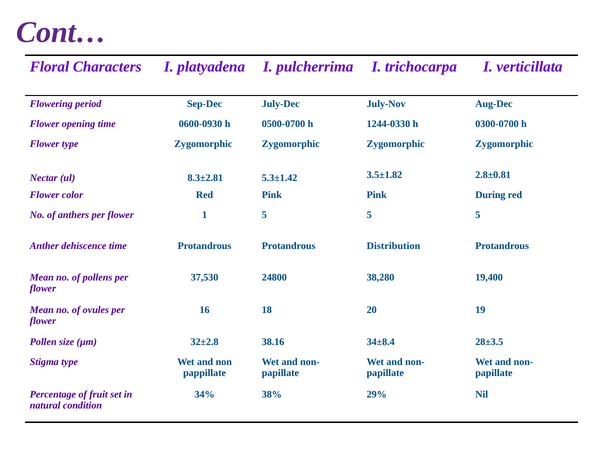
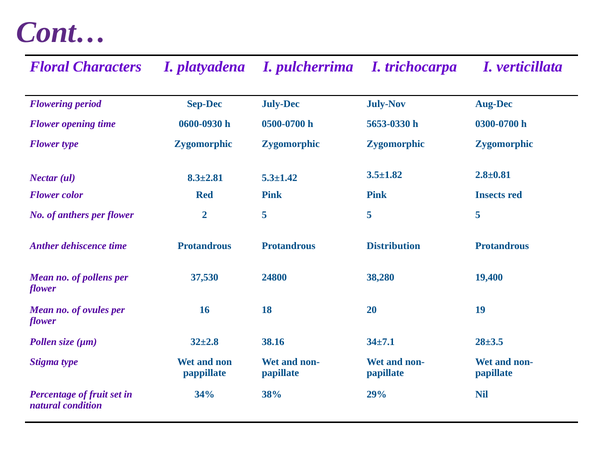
1244-0330: 1244-0330 -> 5653-0330 (388, 124)
During: During -> Insects (490, 195)
1: 1 -> 2 (205, 215)
34±8.4: 34±8.4 -> 34±7.1 (381, 342)
